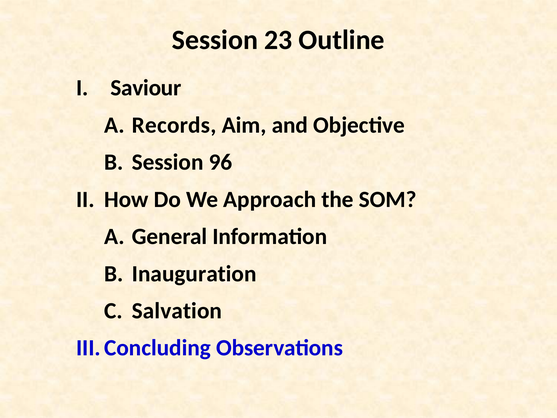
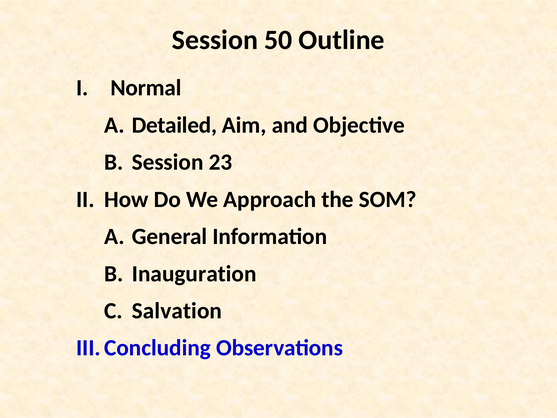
23: 23 -> 50 (278, 40)
Saviour: Saviour -> Normal (146, 88)
Records: Records -> Detailed (174, 125)
96: 96 -> 23 (220, 162)
